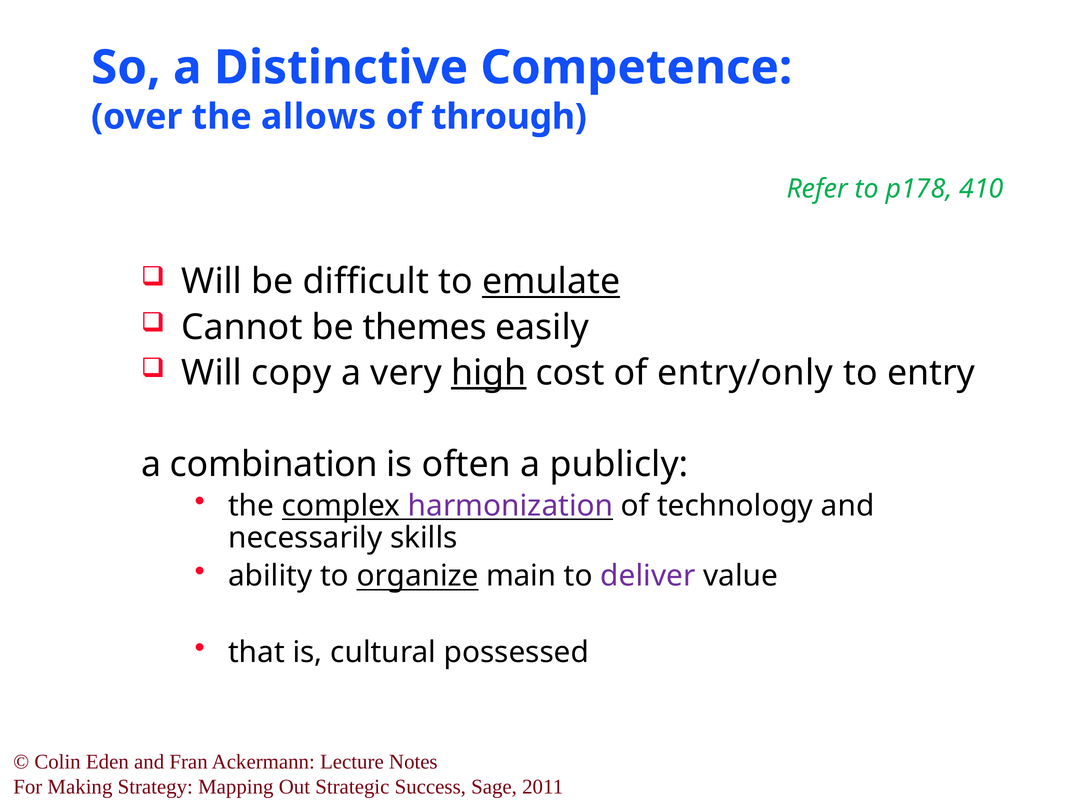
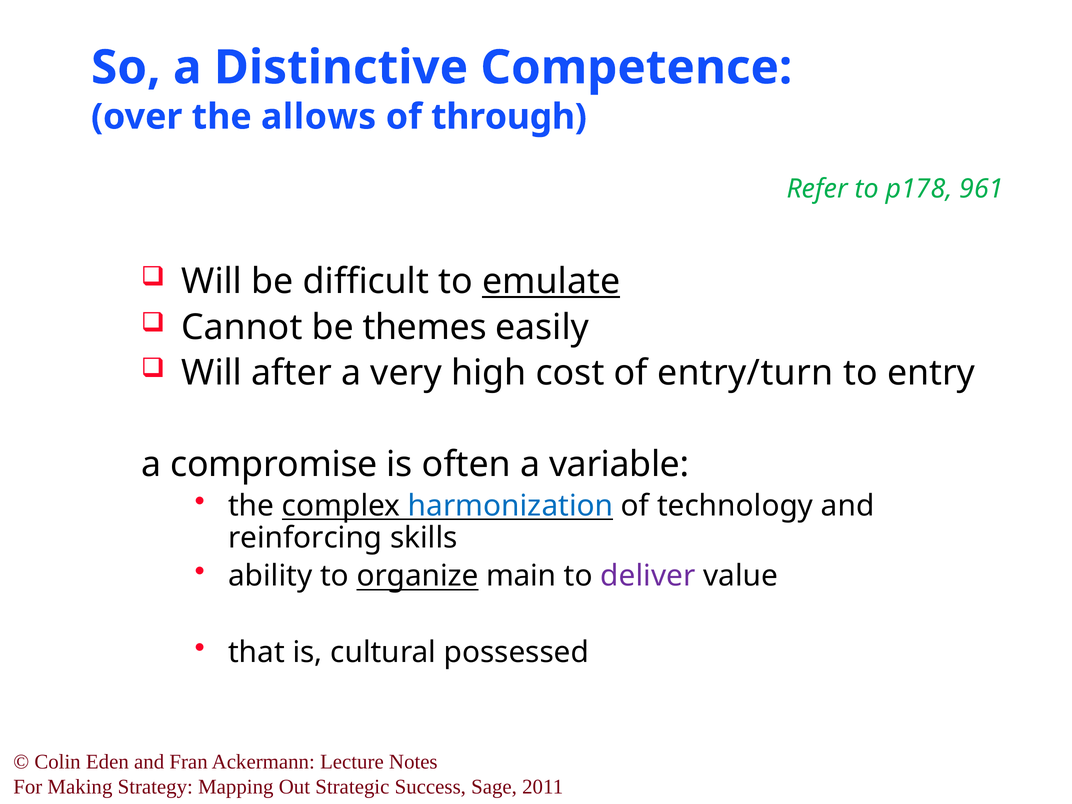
410: 410 -> 961 (981, 189)
copy: copy -> after (292, 373)
high underline: present -> none (489, 373)
entry/only: entry/only -> entry/turn (745, 373)
combination: combination -> compromise (274, 464)
publicly: publicly -> variable (619, 464)
harmonization colour: purple -> blue (511, 506)
necessarily: necessarily -> reinforcing (305, 538)
